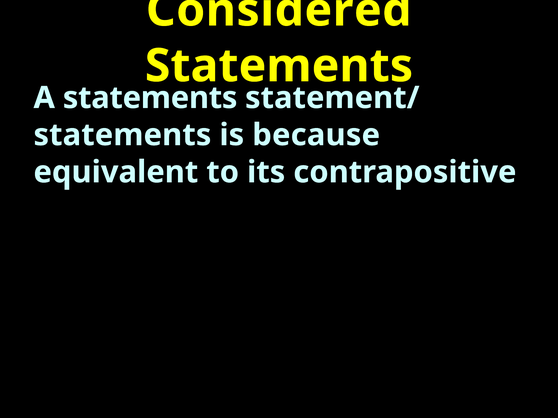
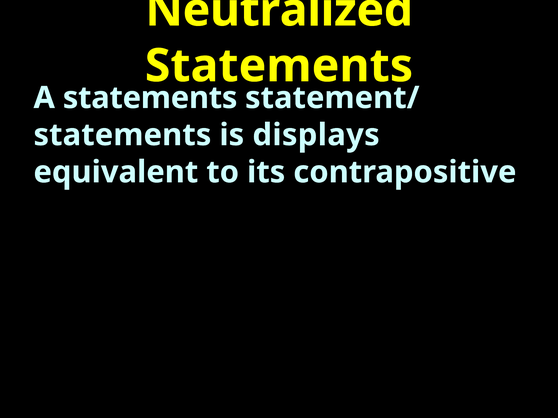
Considered: Considered -> Neutralized (279, 10)
because: because -> displays (316, 135)
